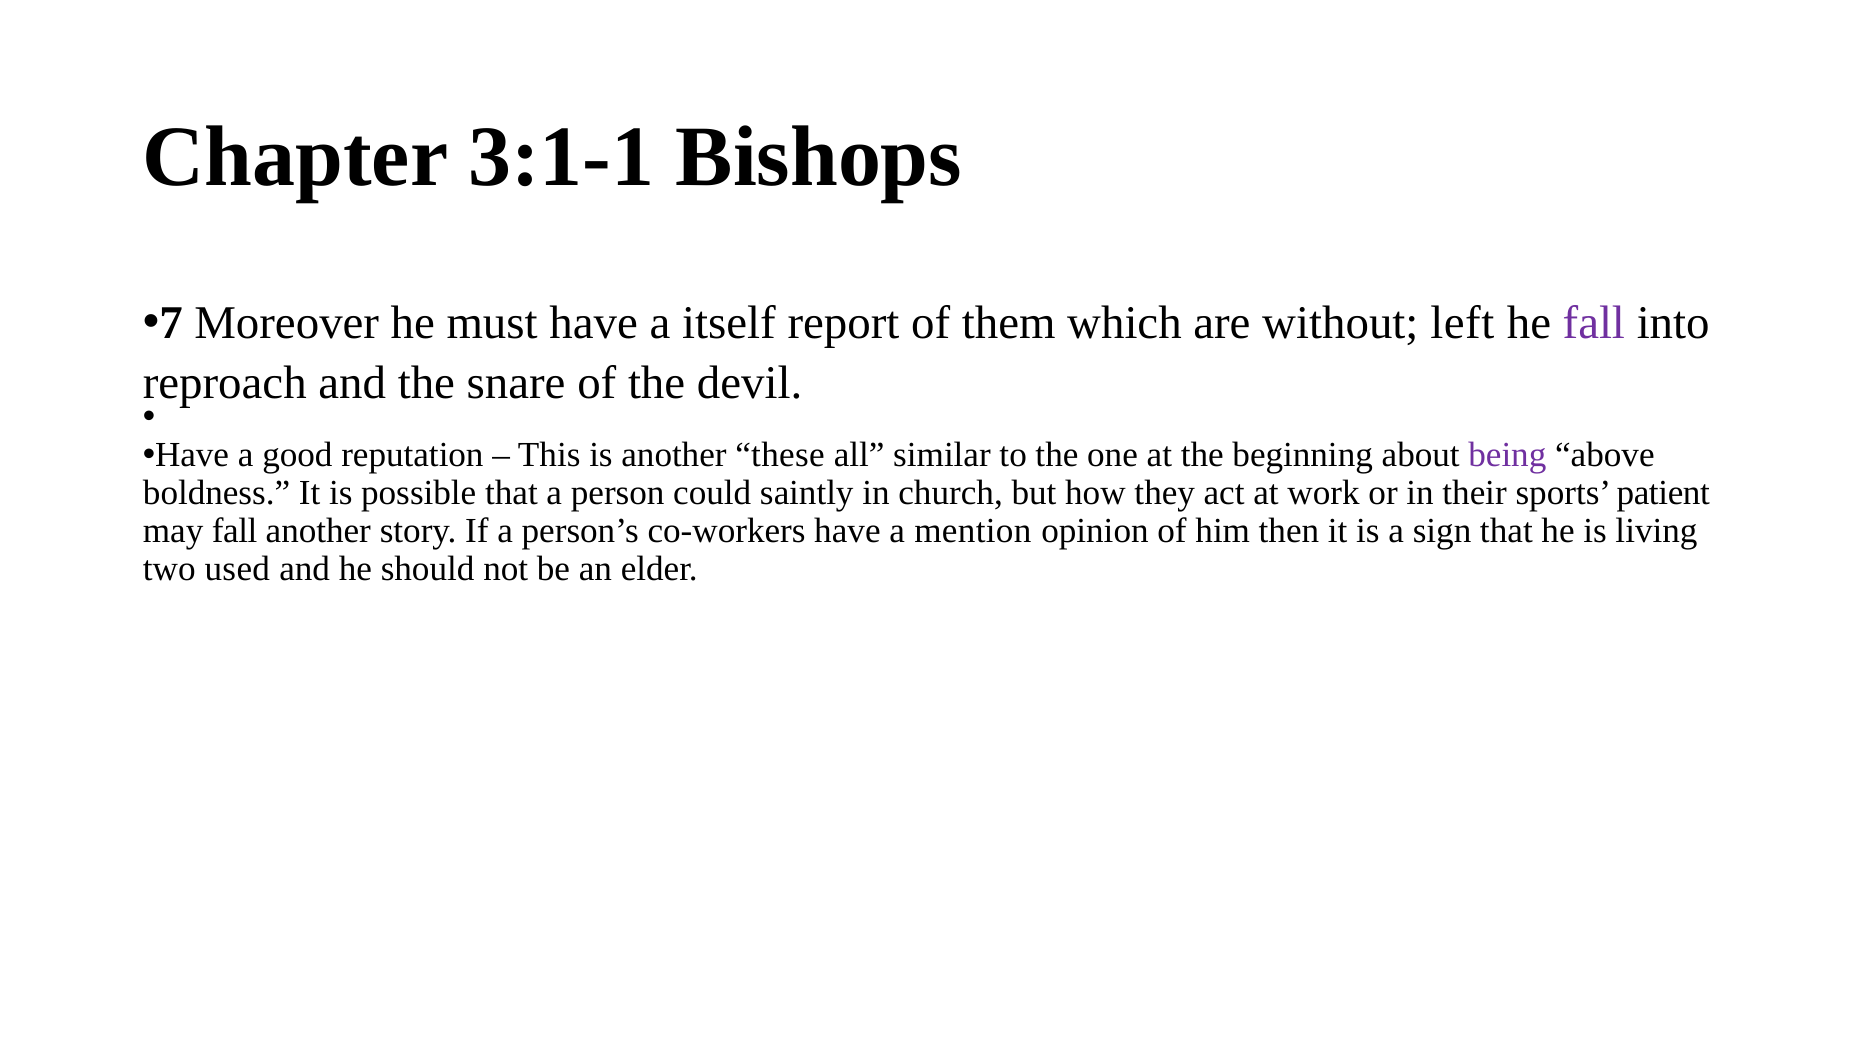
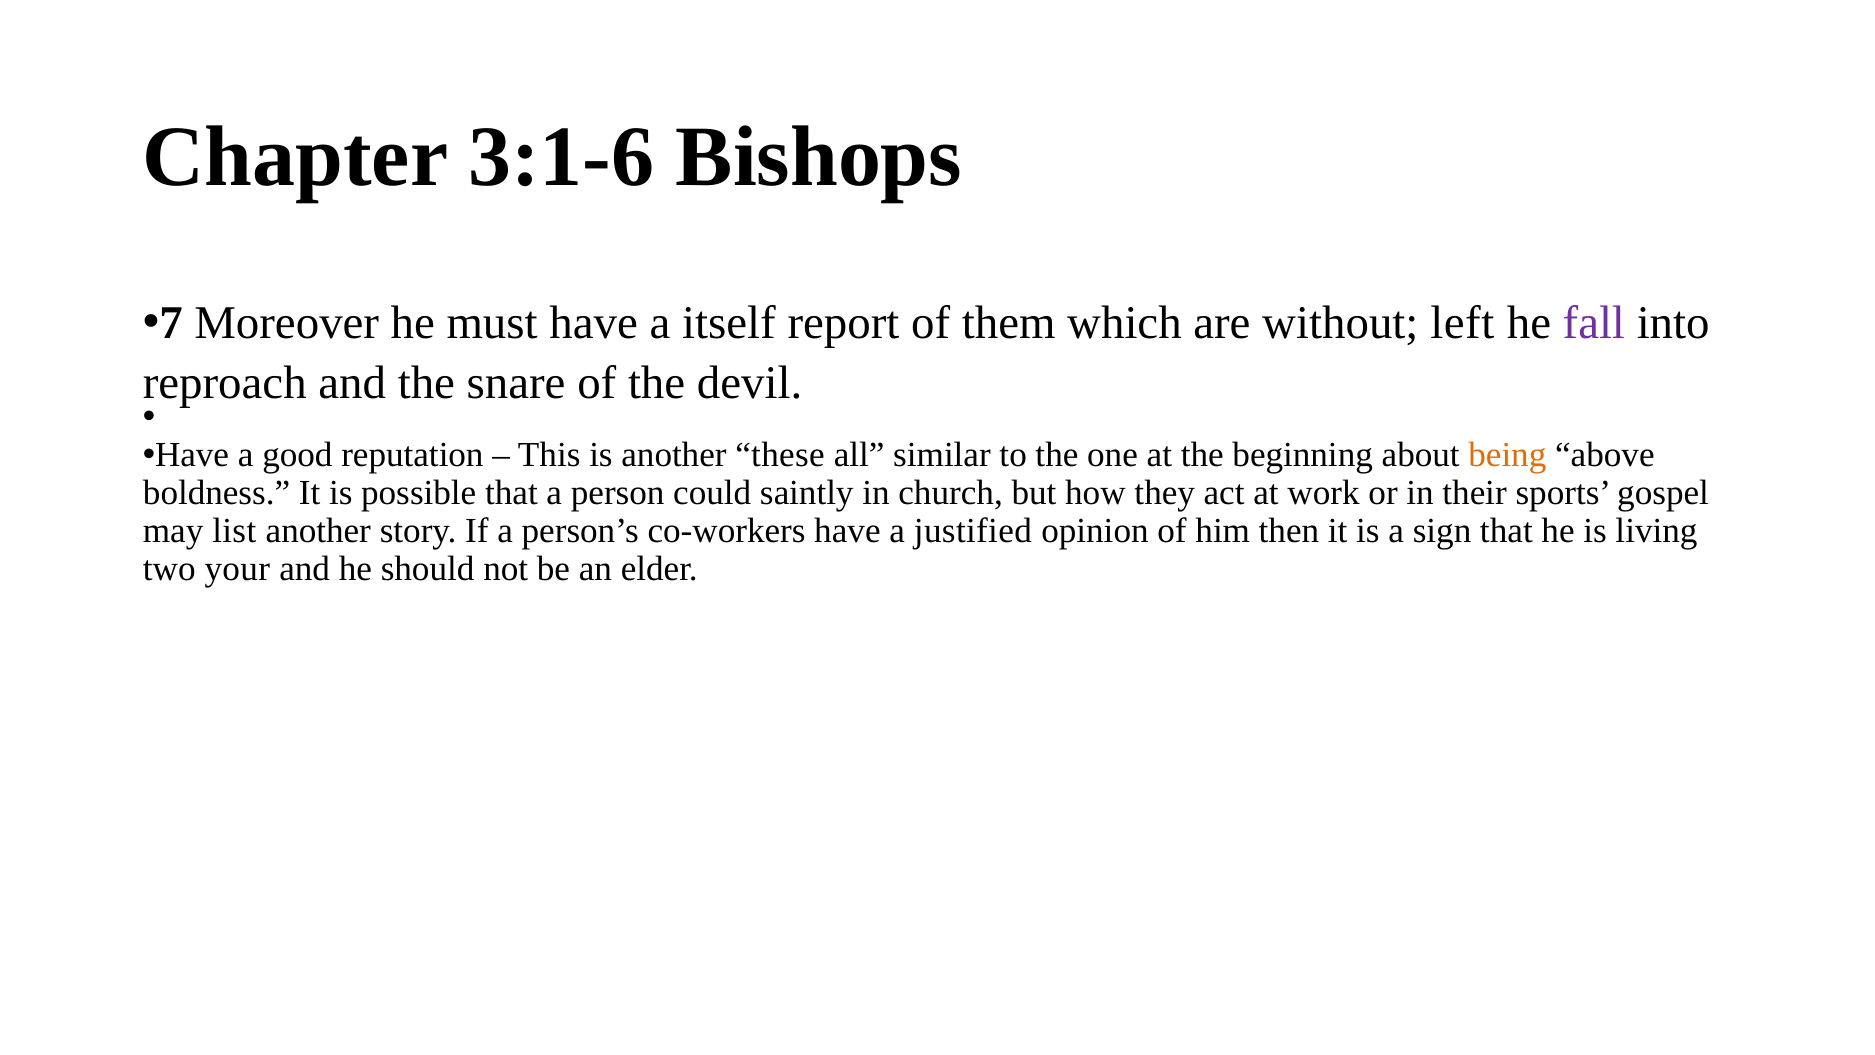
3:1-1: 3:1-1 -> 3:1-6 (561, 158)
being colour: purple -> orange (1507, 455)
patient: patient -> gospel (1663, 493)
may fall: fall -> list (234, 531)
mention: mention -> justified (973, 531)
used: used -> your (237, 569)
